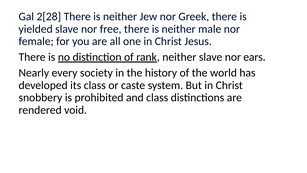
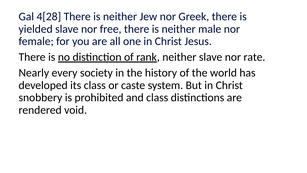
2[28: 2[28 -> 4[28 (49, 16)
ears: ears -> rate (254, 57)
